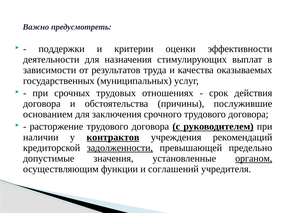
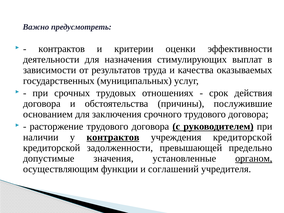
поддержки: поддержки -> контрактов (62, 49)
учреждения рекомендаций: рекомендаций -> кредиторской (243, 137)
задолженности underline: present -> none (120, 148)
